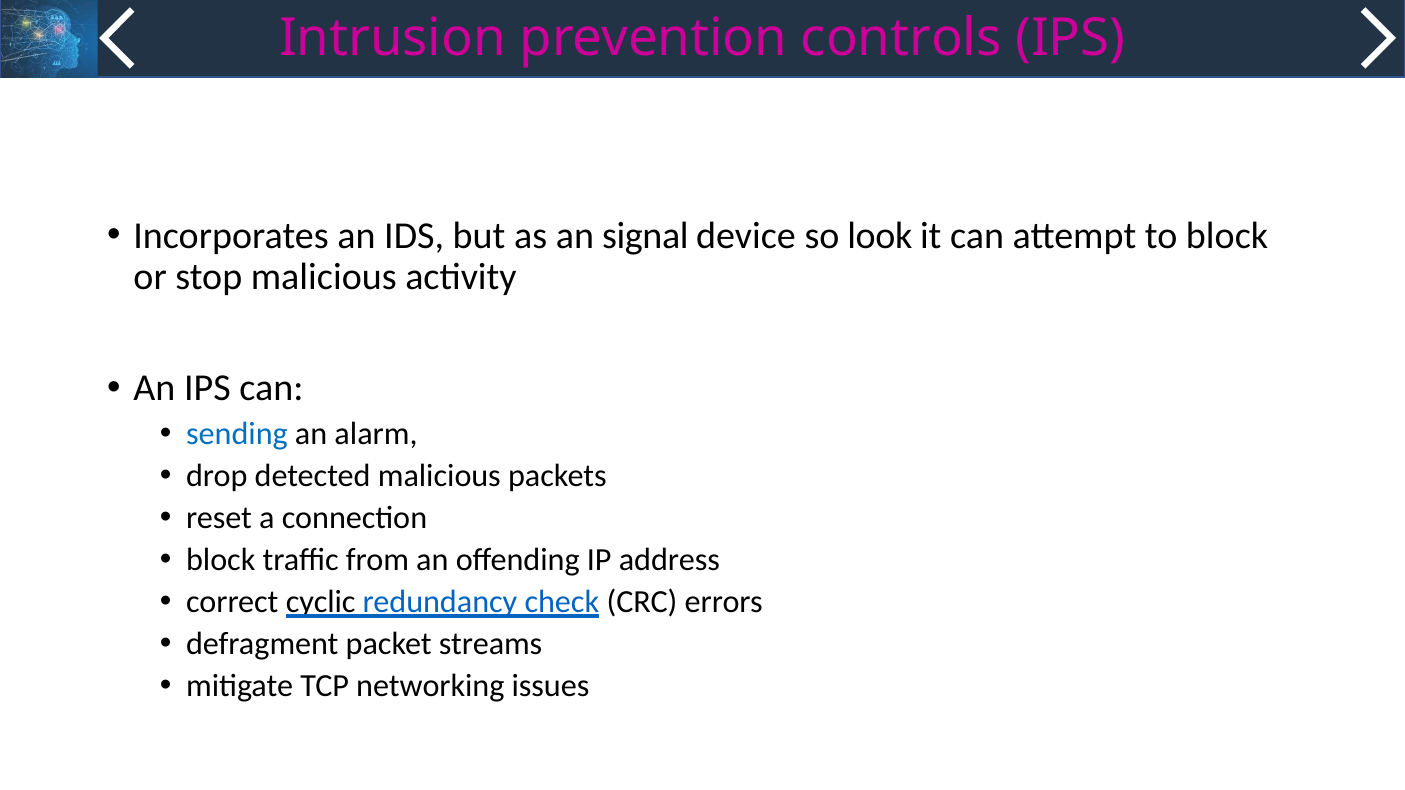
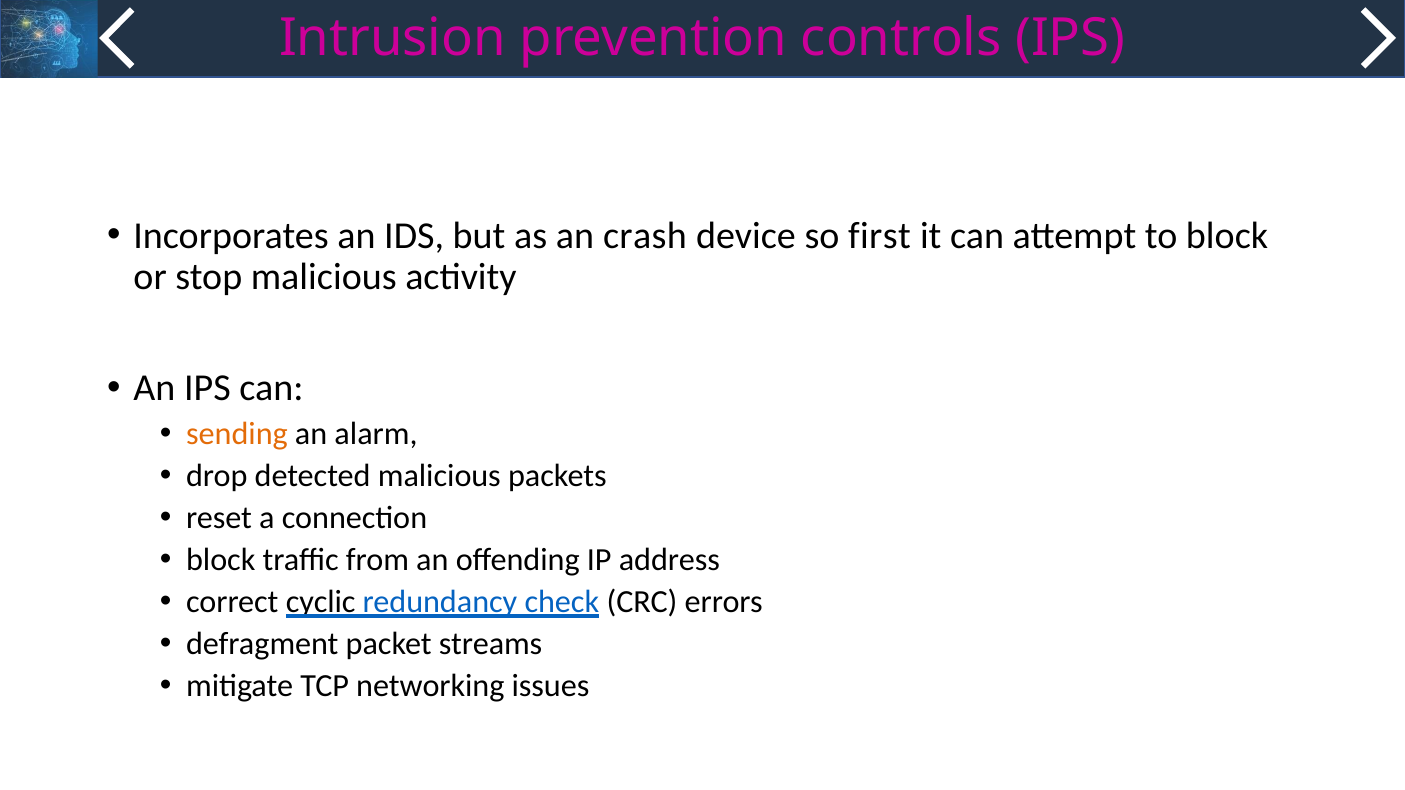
signal: signal -> crash (645, 236)
look: look -> first (879, 236)
sending colour: blue -> orange (237, 434)
